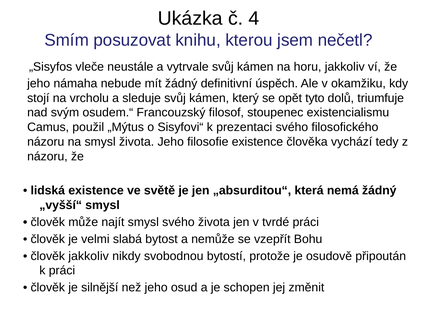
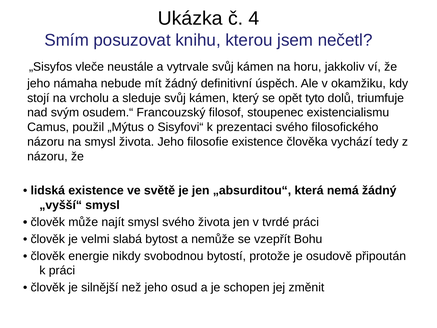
člověk jakkoliv: jakkoliv -> energie (89, 256)
